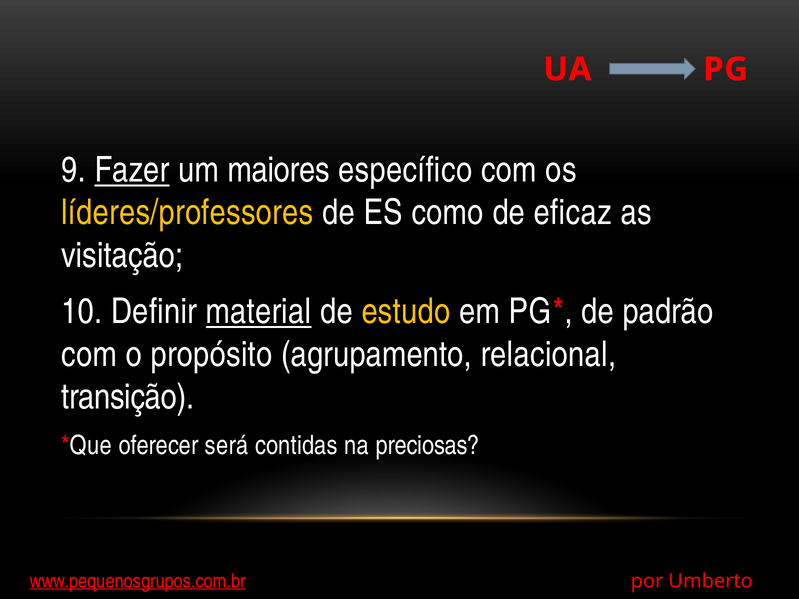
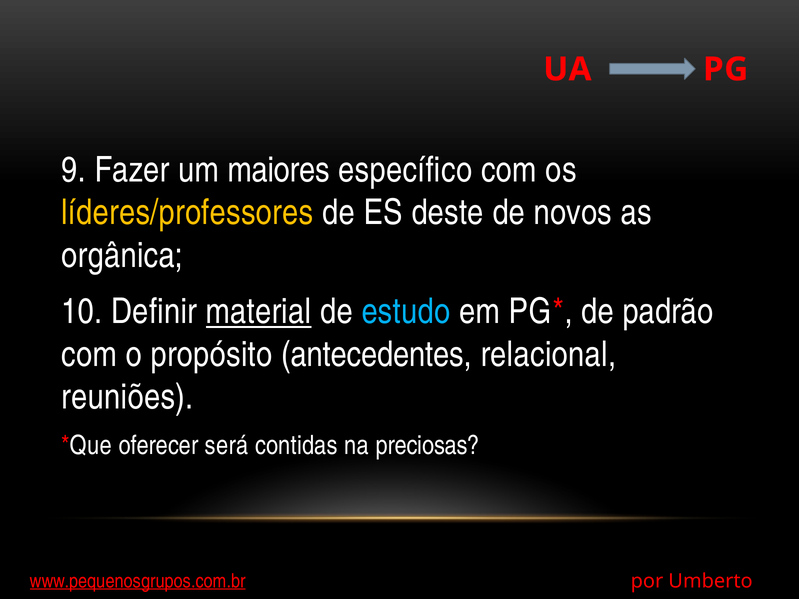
Fazer underline: present -> none (132, 170)
como: como -> deste (448, 213)
eficaz: eficaz -> novos (573, 213)
visitação: visitação -> orgânica (122, 255)
estudo colour: yellow -> light blue (406, 312)
agrupamento: agrupamento -> antecedentes (377, 355)
transição: transição -> reuniões (127, 397)
